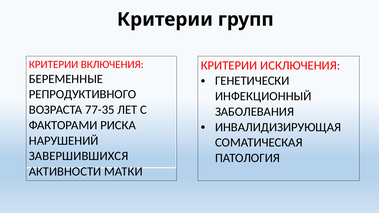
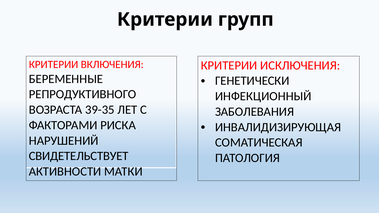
77-35: 77-35 -> 39-35 (100, 110)
ЗАВЕРШИВШИХСЯ: ЗАВЕРШИВШИХСЯ -> СВИДЕТЕЛЬСТВУЕТ (79, 156)
